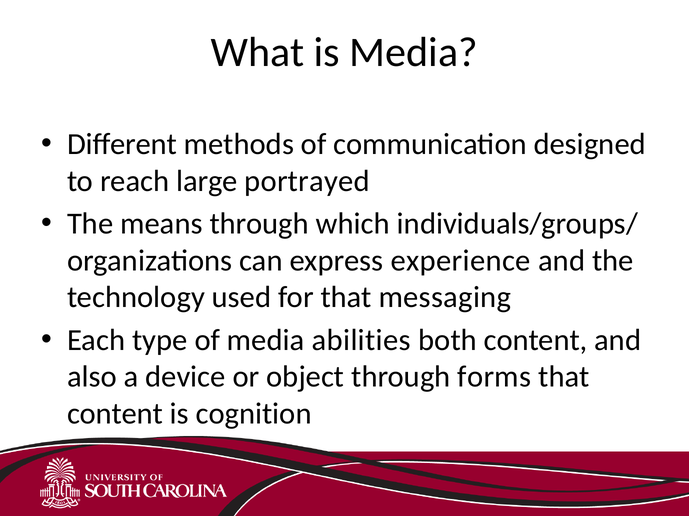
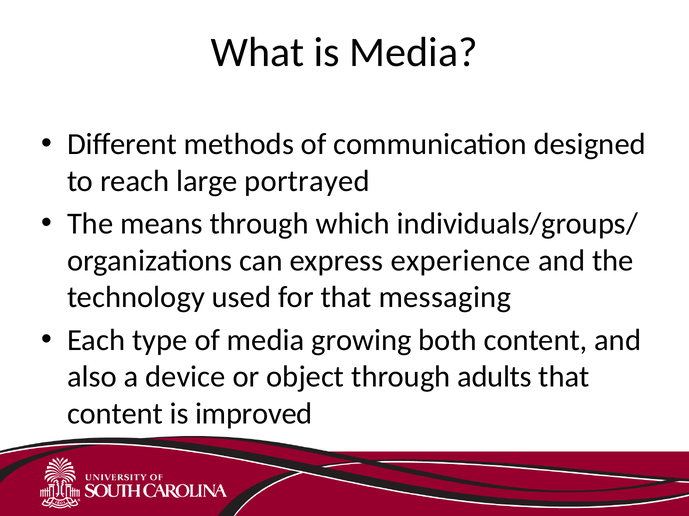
abilities: abilities -> growing (361, 341)
forms: forms -> adults (495, 377)
cognition: cognition -> improved (254, 414)
